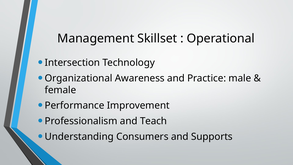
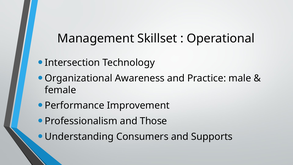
Teach: Teach -> Those (154, 121)
